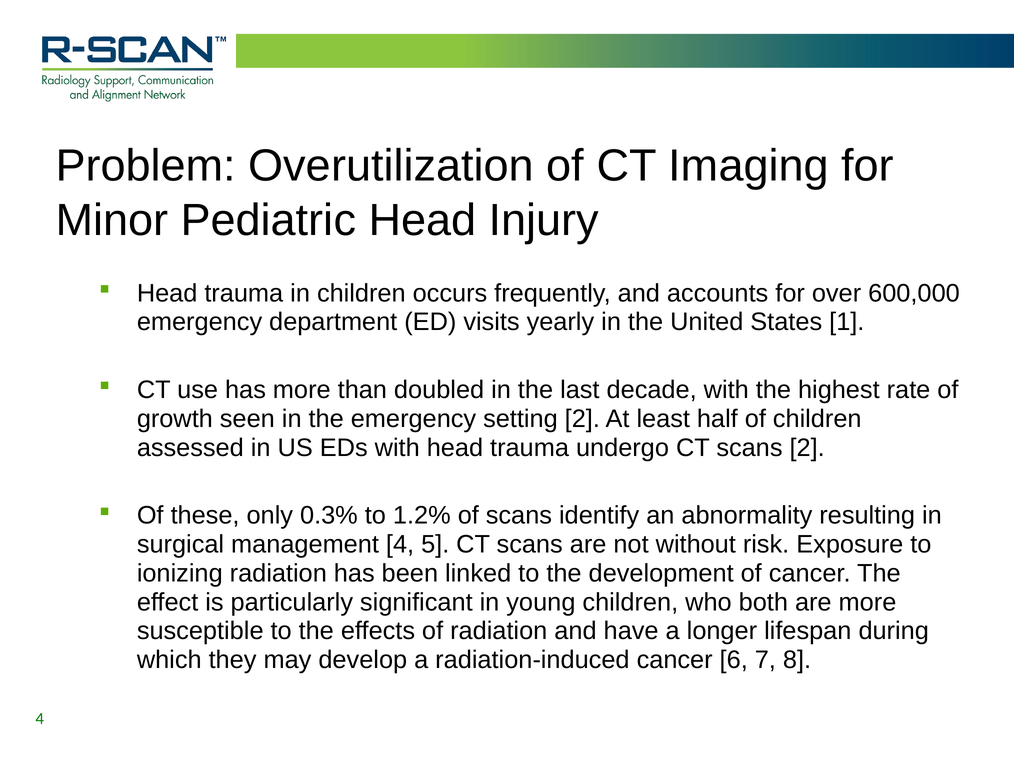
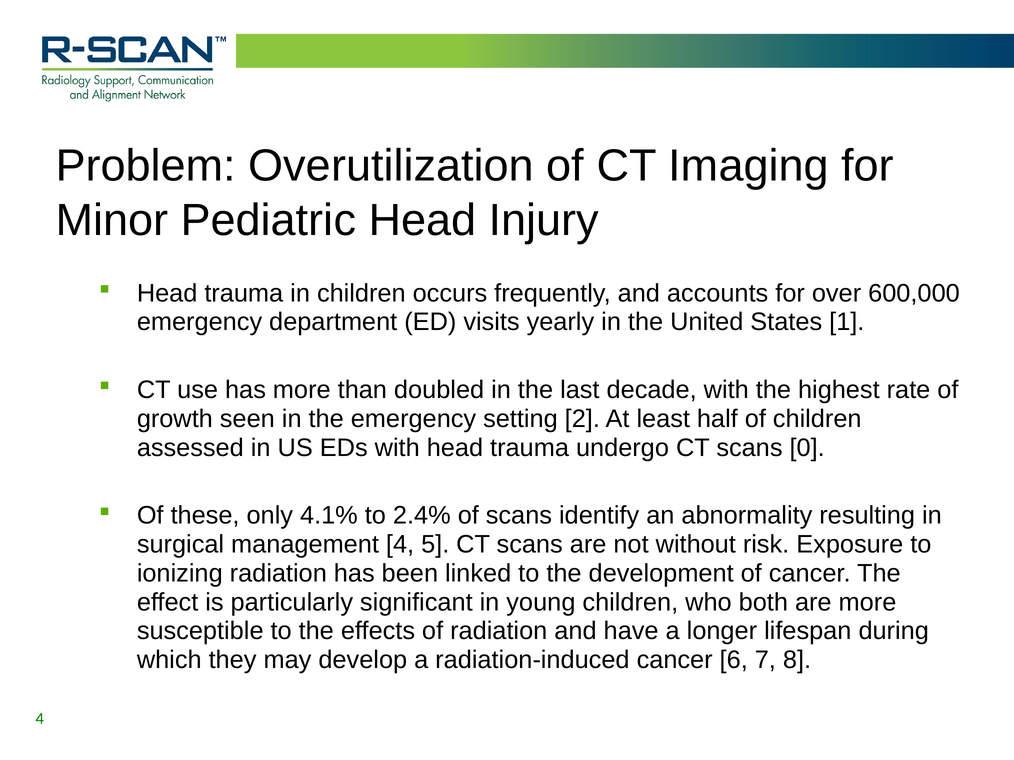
scans 2: 2 -> 0 (807, 448)
0.3%: 0.3% -> 4.1% (329, 516)
1.2%: 1.2% -> 2.4% (422, 516)
